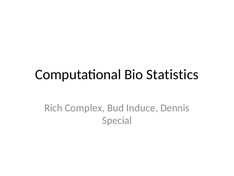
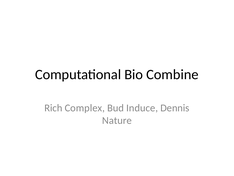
Statistics: Statistics -> Combine (172, 74)
Special: Special -> Nature (117, 120)
